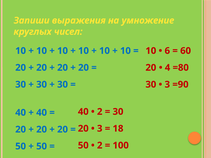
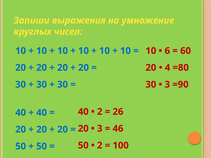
30: 30 -> 26 (118, 112)
18: 18 -> 46 (118, 129)
